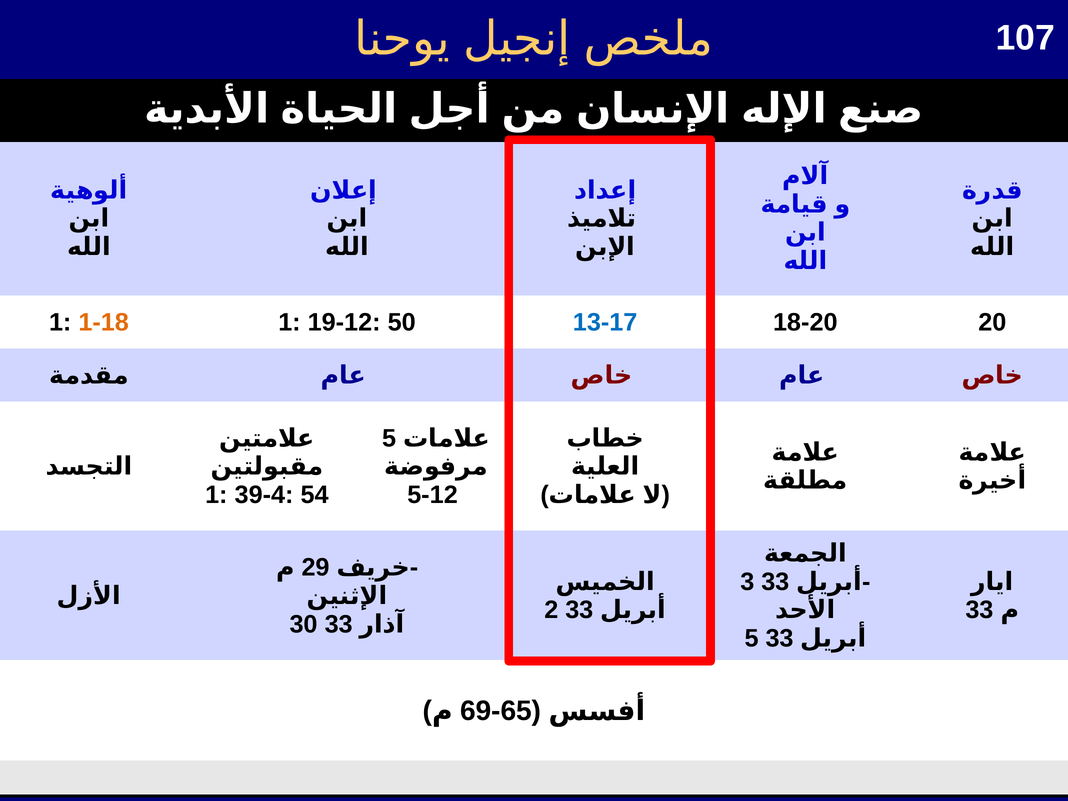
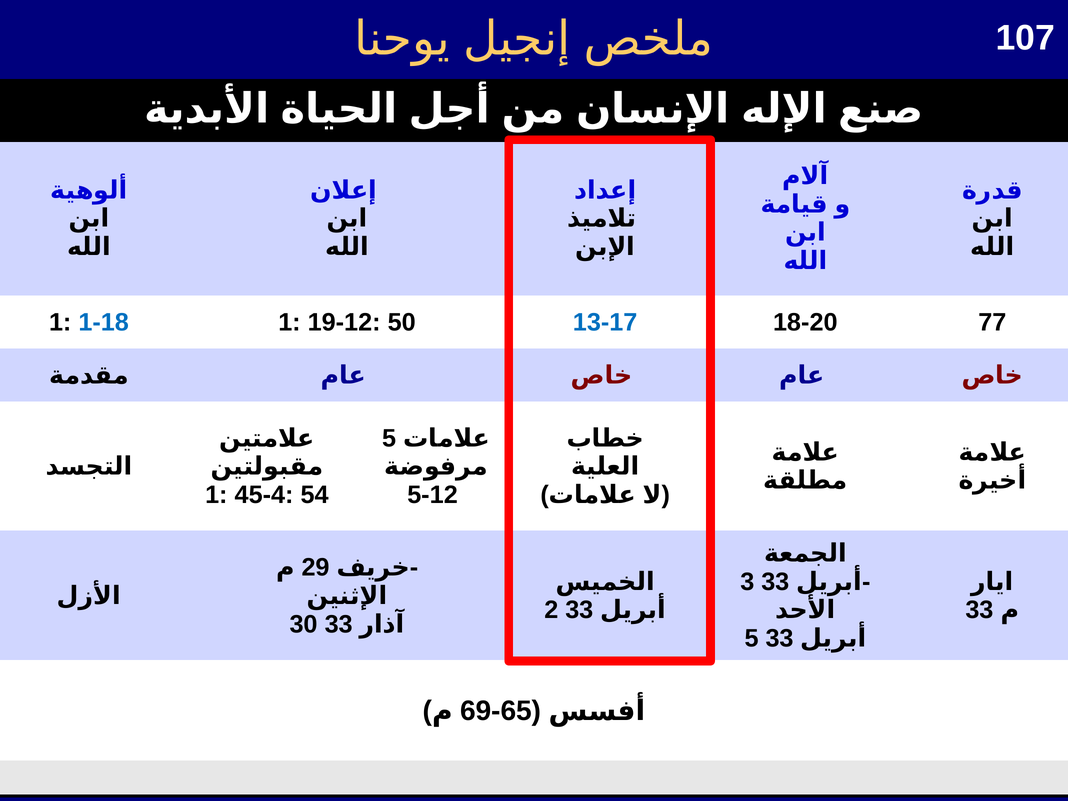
1-18 colour: orange -> blue (104, 323)
20: 20 -> 77 (992, 323)
39-4: 39-4 -> 45-4 (264, 495)
